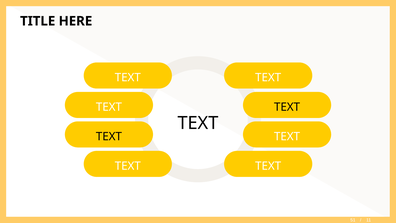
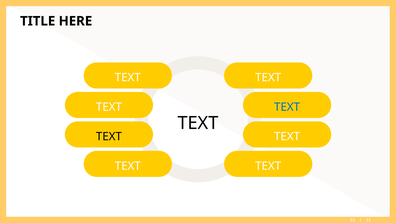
TEXT colour: black -> blue (287, 107)
